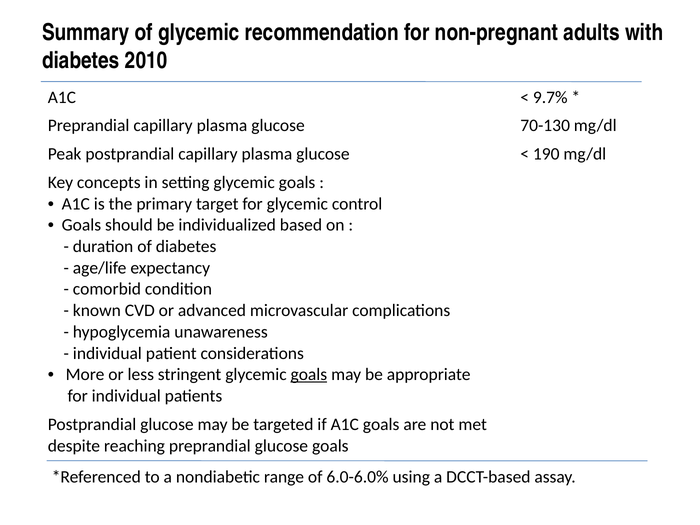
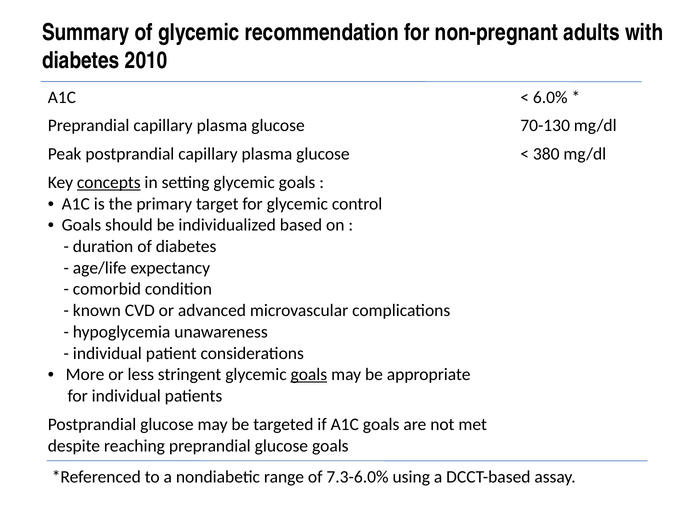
9.7%: 9.7% -> 6.0% (550, 97)
190: 190 -> 380 (546, 154)
concepts underline: none -> present (109, 182)
6.0-6.0%: 6.0-6.0% -> 7.3-6.0% (358, 477)
